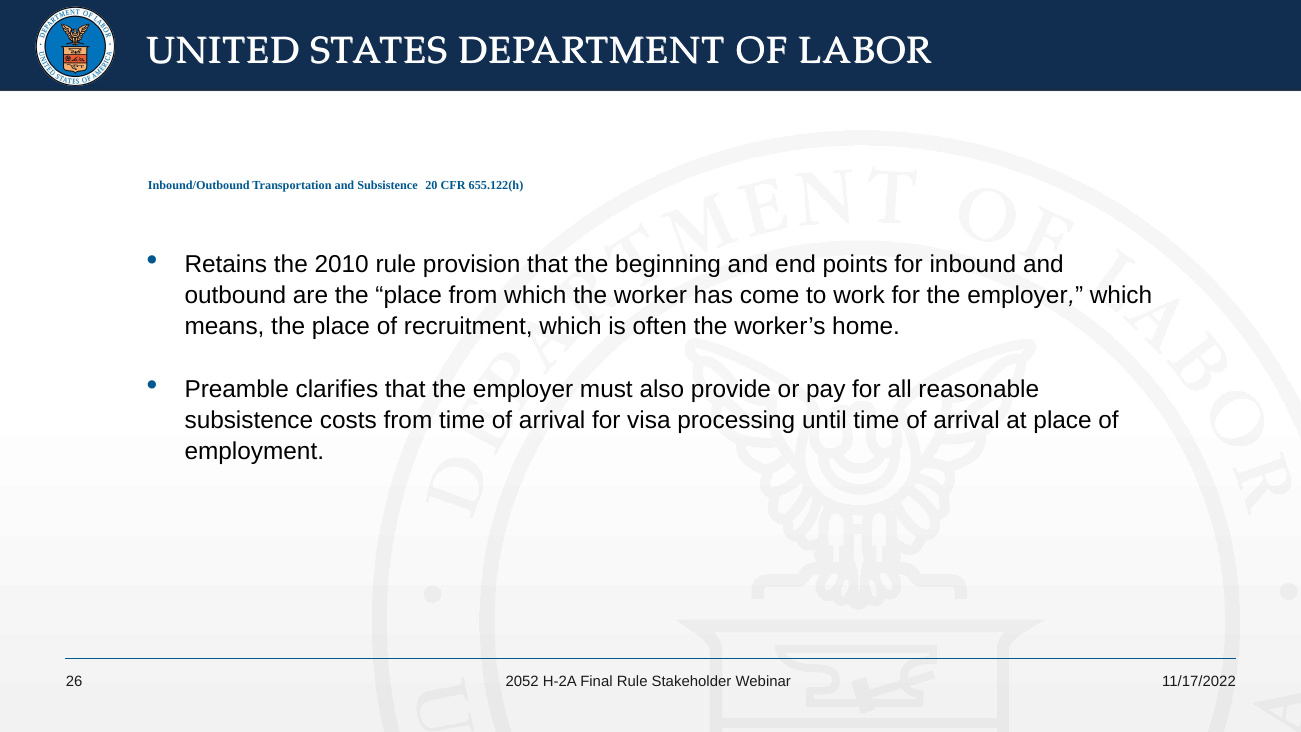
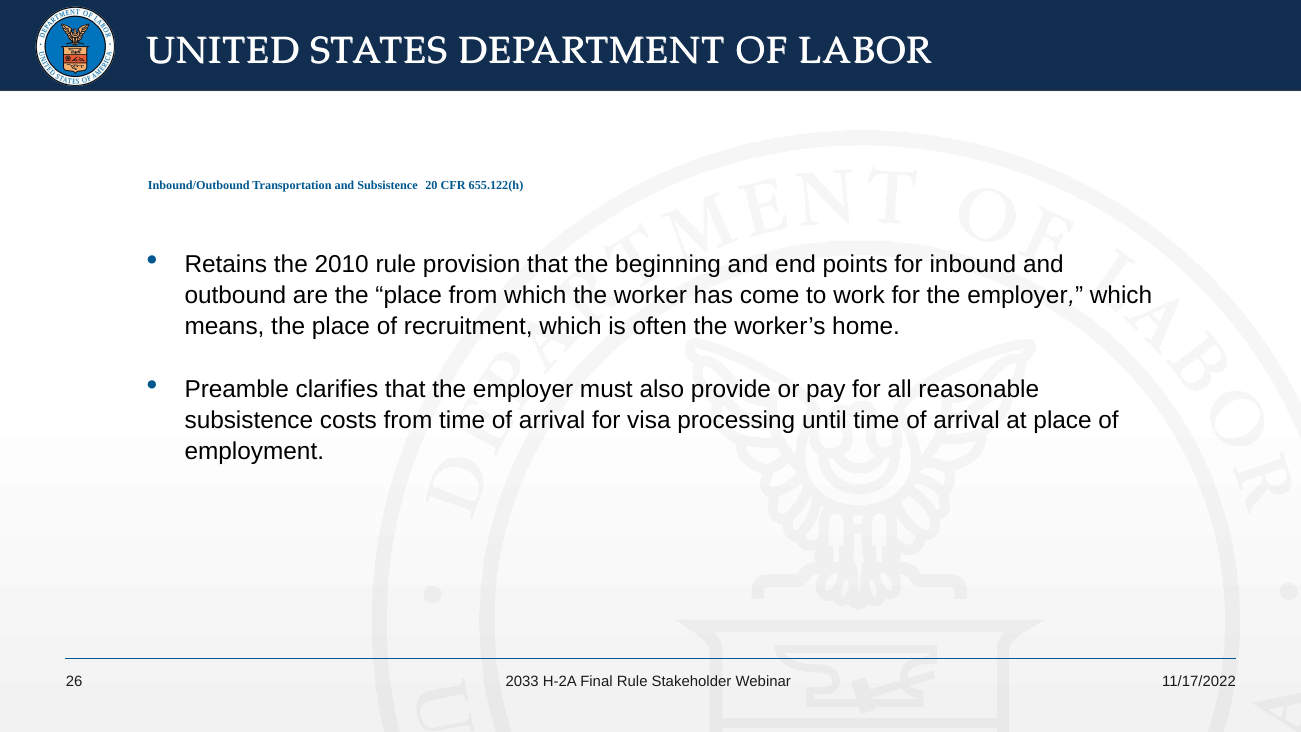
2052: 2052 -> 2033 (522, 681)
